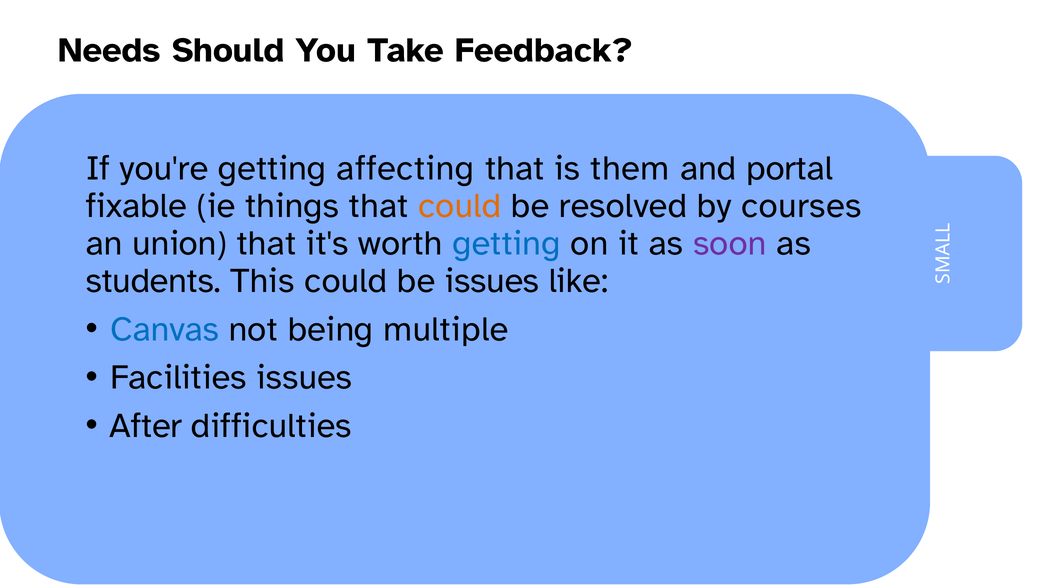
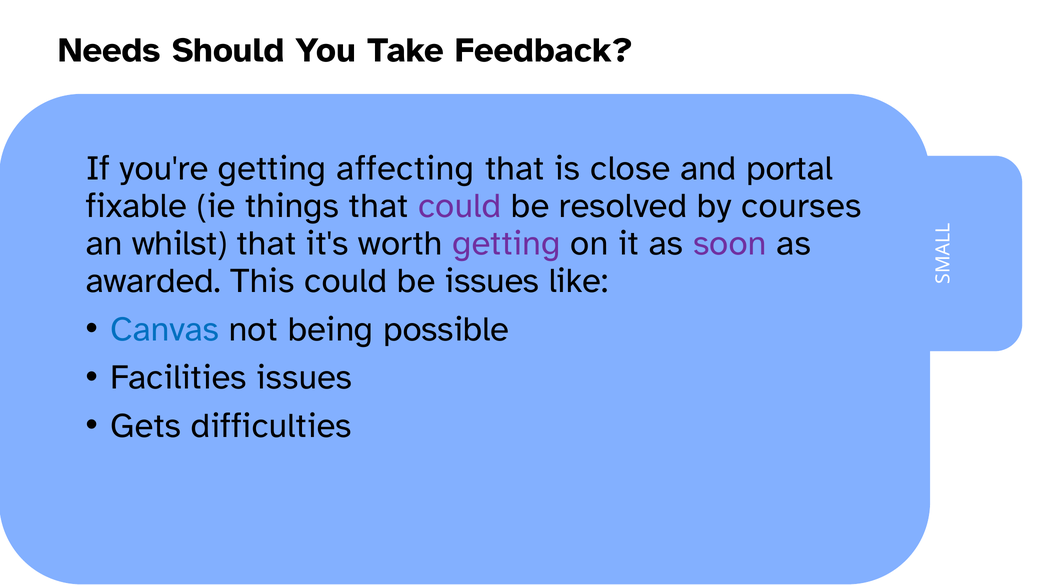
them: them -> close (630, 169)
could colour: orange -> purple (460, 206)
union: union -> whilst (180, 244)
getting colour: blue -> purple (507, 244)
students: students -> awarded (153, 281)
multiple: multiple -> possible (446, 329)
After: After -> Gets (146, 426)
